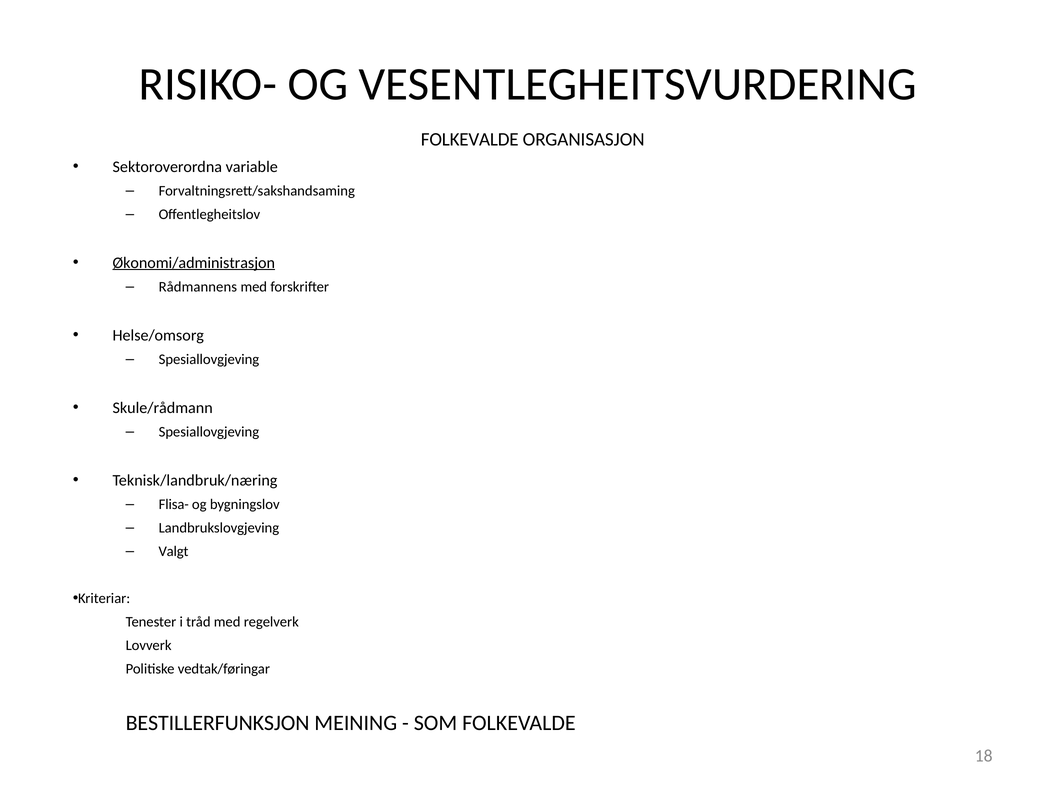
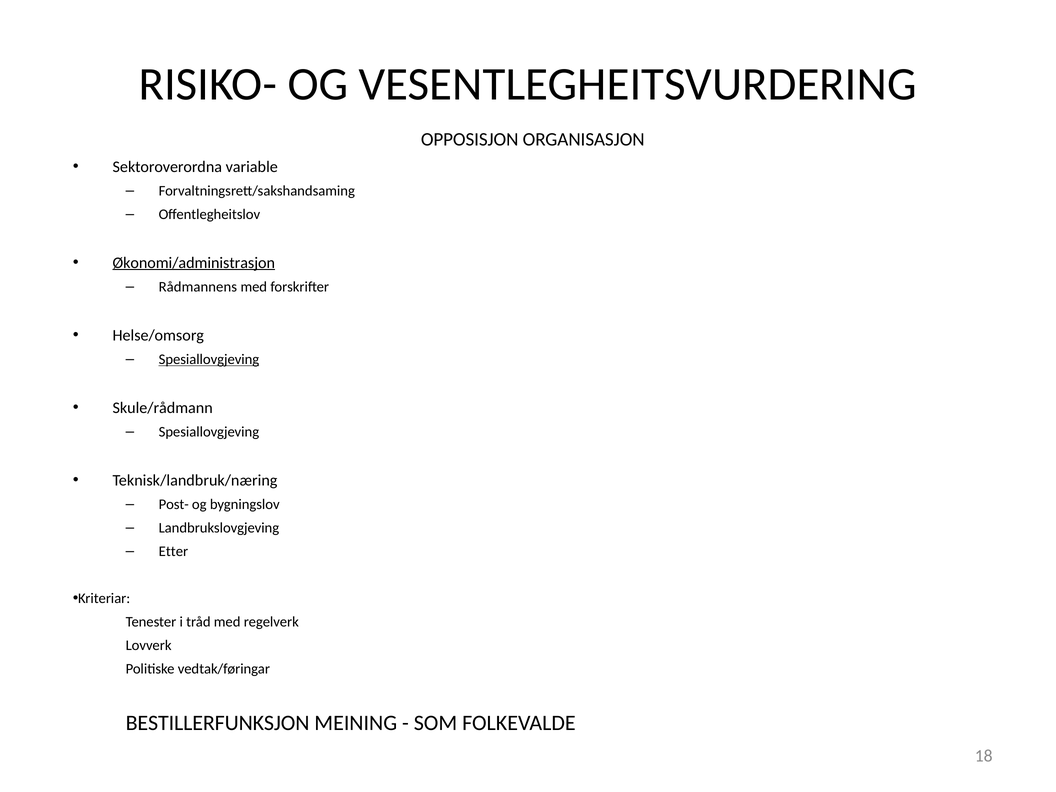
FOLKEVALDE: FOLKEVALDE -> OPPOSISJON (470, 140)
Spesiallovgjeving underline: none -> present (209, 359)
Flisa-: Flisa- -> Post- (174, 504)
Valgt: Valgt -> Etter (173, 551)
